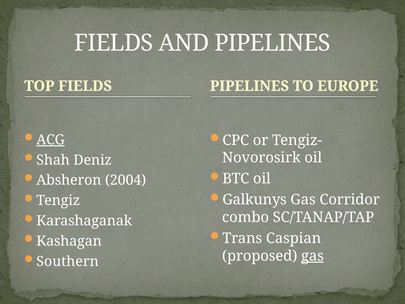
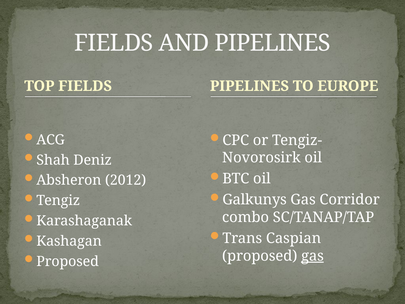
ACG underline: present -> none (51, 140)
2004: 2004 -> 2012 (126, 180)
Southern: Southern -> Proposed (68, 261)
